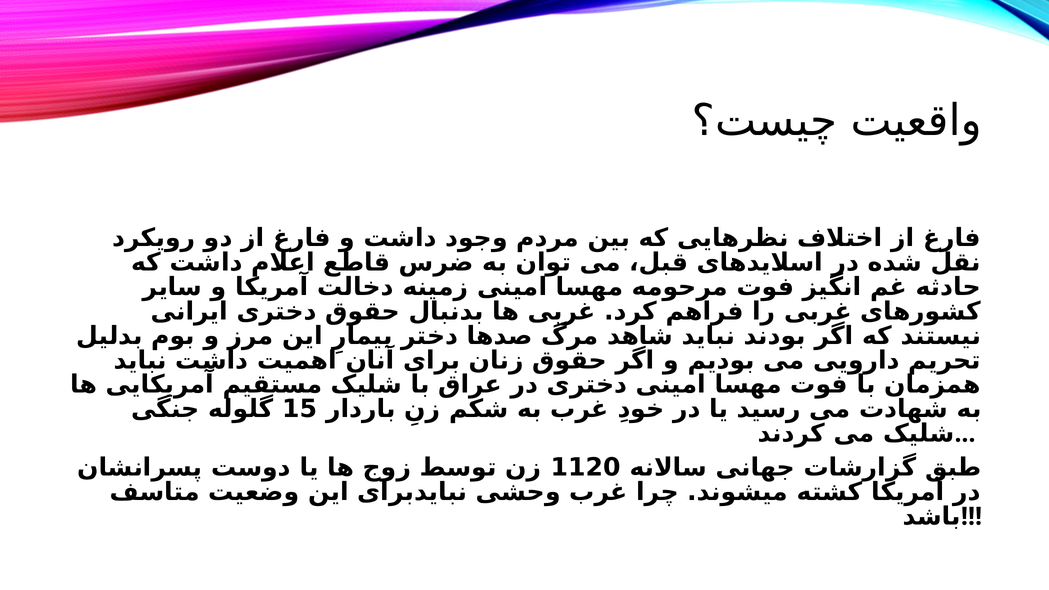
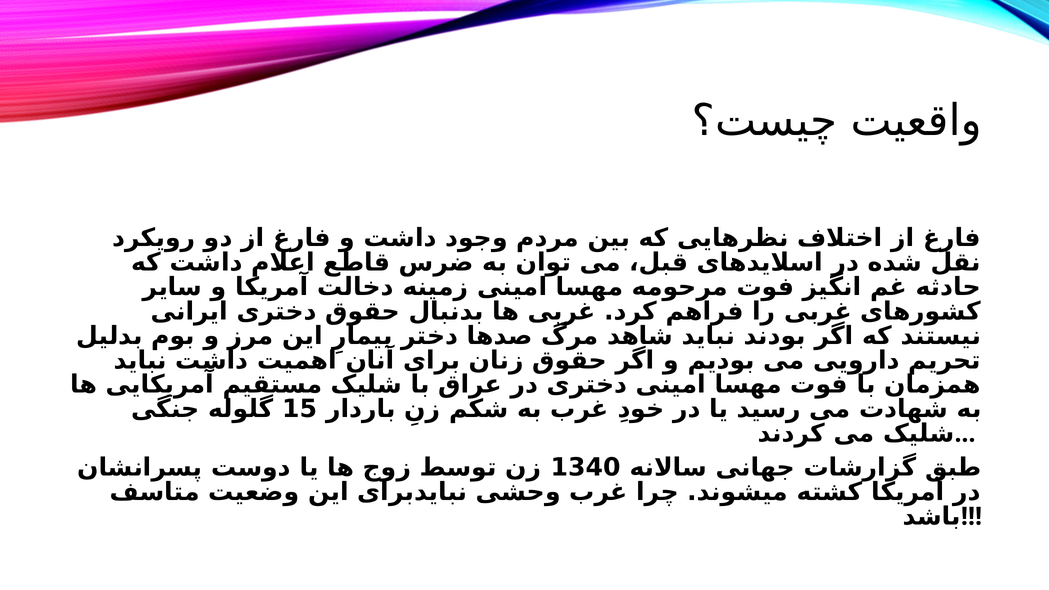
1120: 1120 -> 1340 (586, 468)
